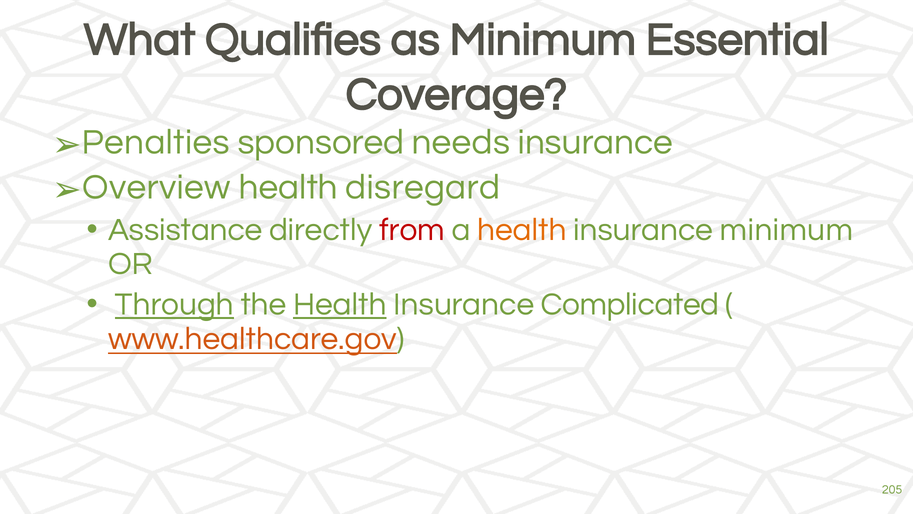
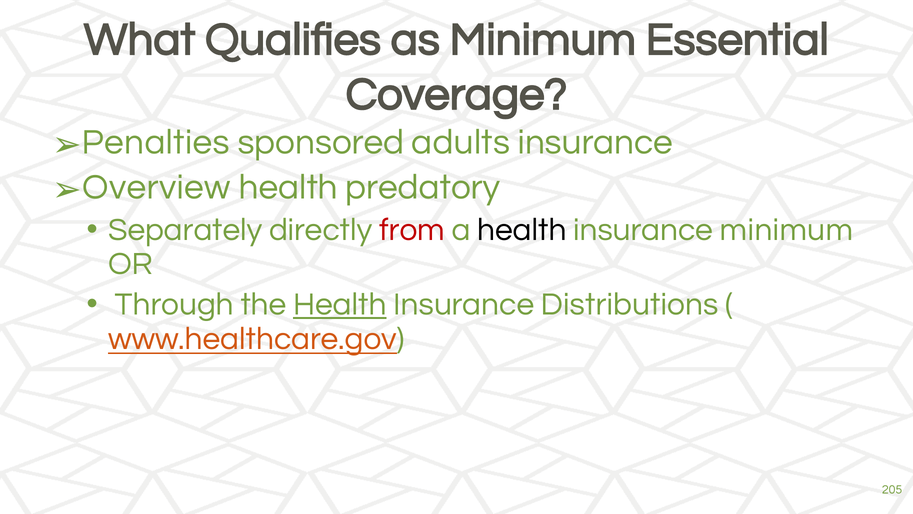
needs: needs -> adults (461, 142)
disregard: disregard -> predatory (423, 187)
Assistance: Assistance -> Separately (185, 230)
health colour: orange -> black (522, 230)
Through underline: present -> none (174, 304)
Complicated: Complicated -> Distributions (630, 304)
